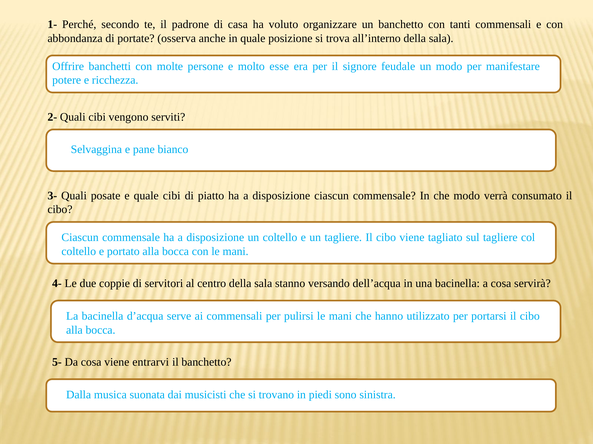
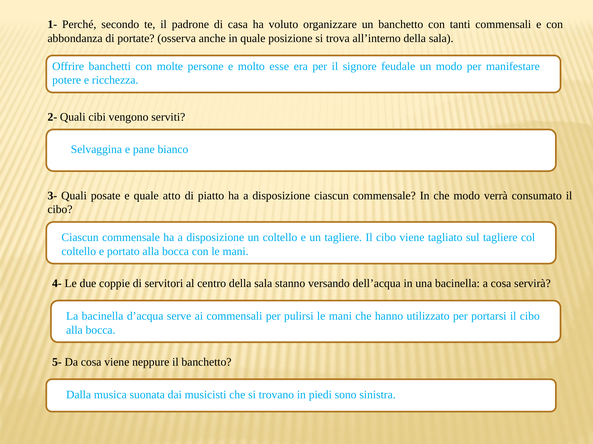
quale cibi: cibi -> atto (172, 196)
entrarvi: entrarvi -> neppure (151, 363)
